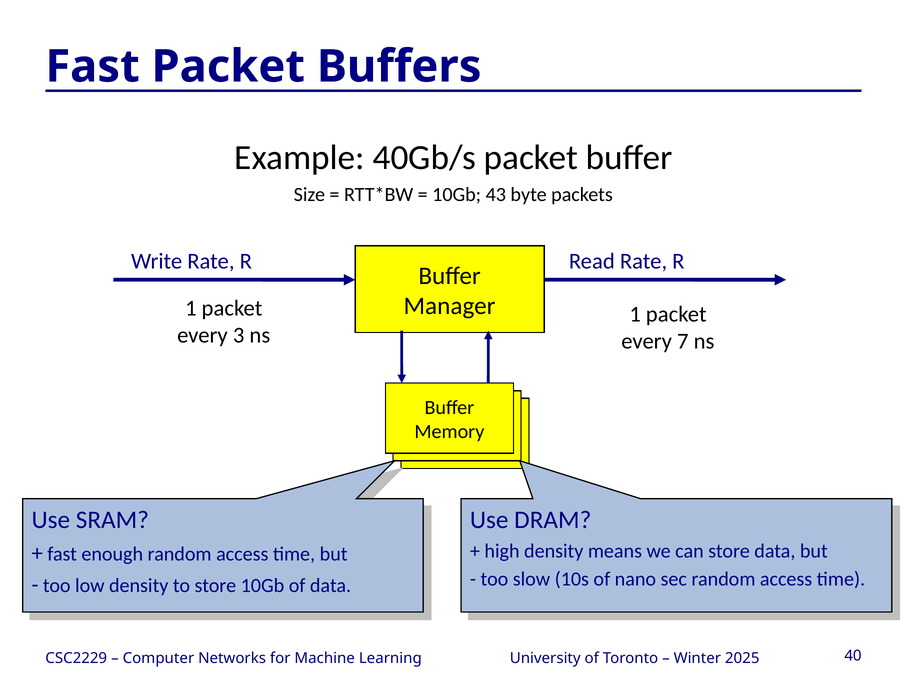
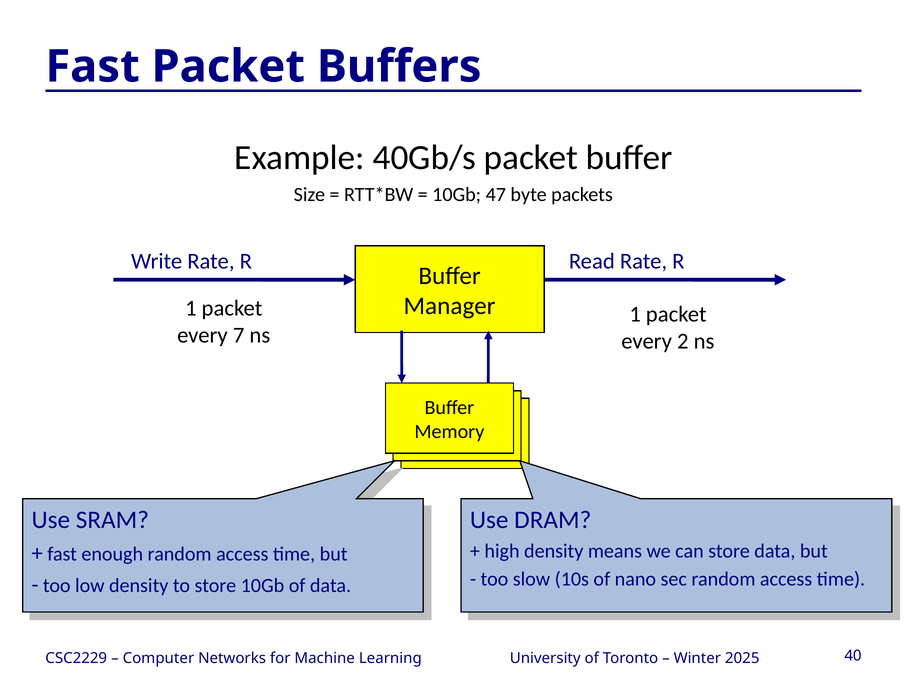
43: 43 -> 47 (496, 195)
3: 3 -> 7 (239, 336)
7: 7 -> 2 (683, 342)
